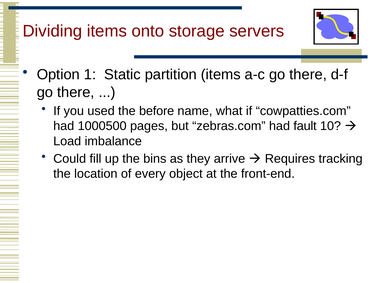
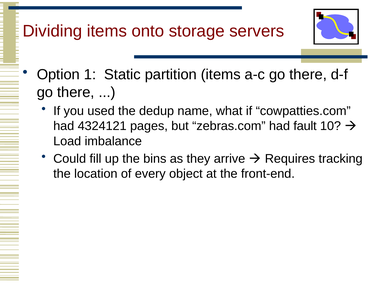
before: before -> dedup (157, 111)
1000500: 1000500 -> 4324121 (102, 126)
